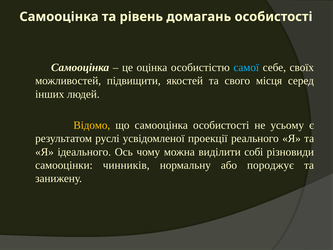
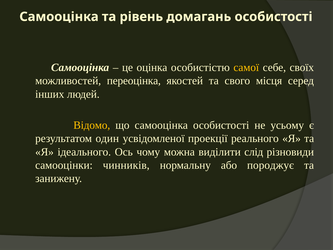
самої colour: light blue -> yellow (246, 67)
підвищити: підвищити -> переоцінка (134, 81)
руслі: руслі -> один (107, 138)
собі: собі -> слід (254, 152)
